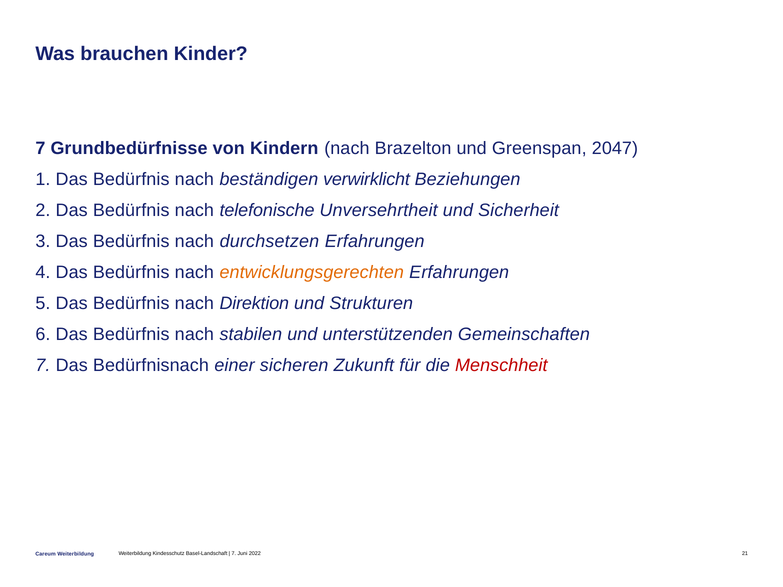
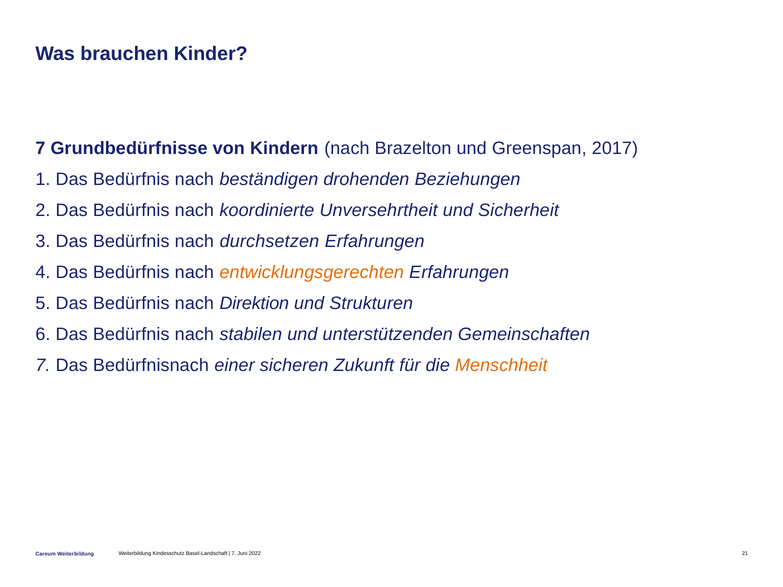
2047: 2047 -> 2017 (615, 148)
verwirklicht: verwirklicht -> drohenden (366, 179)
telefonische: telefonische -> koordinierte (267, 210)
Menschheit colour: red -> orange (501, 366)
